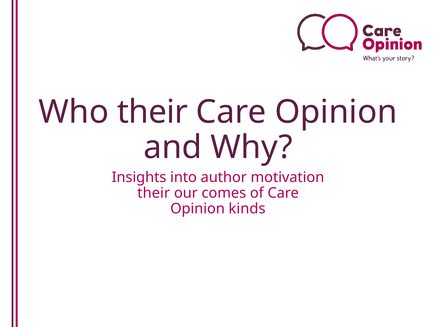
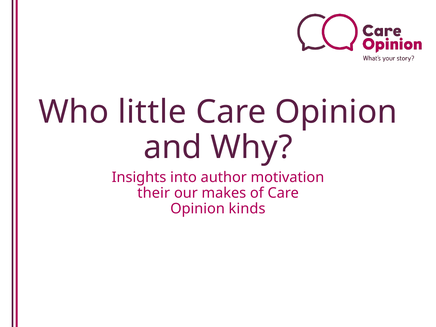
Who their: their -> little (152, 112)
comes: comes -> makes (224, 193)
